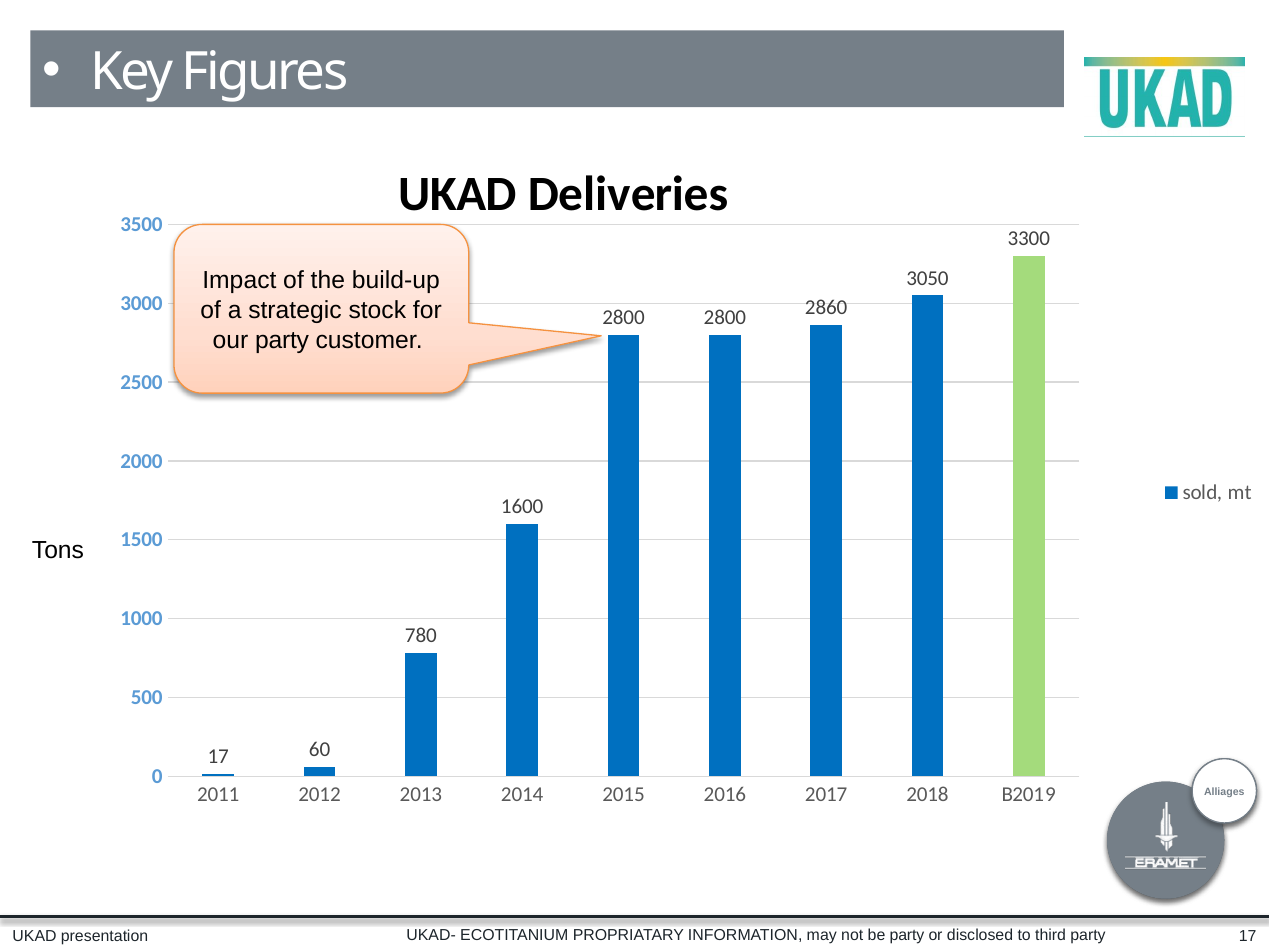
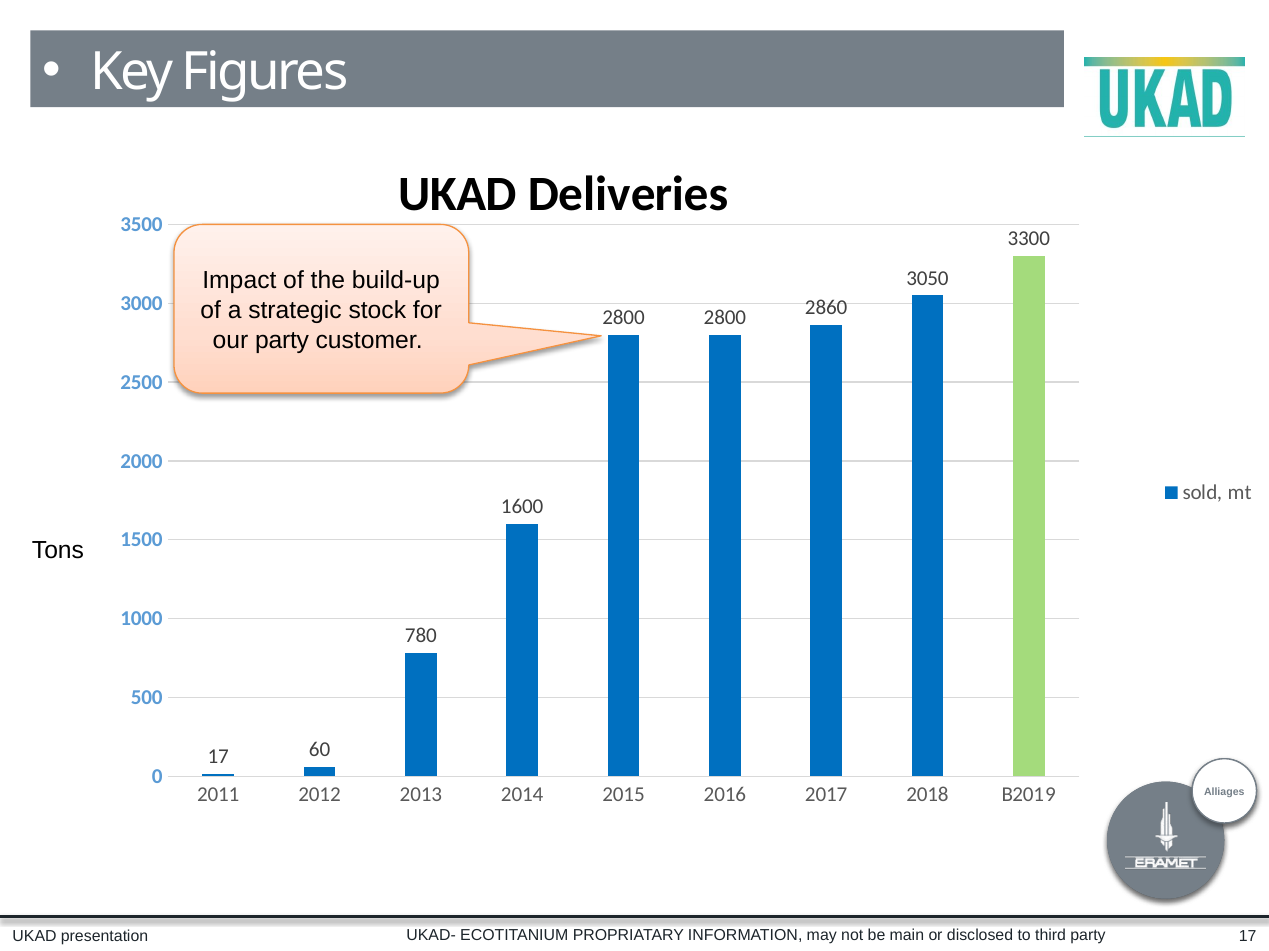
be party: party -> main (907, 936)
